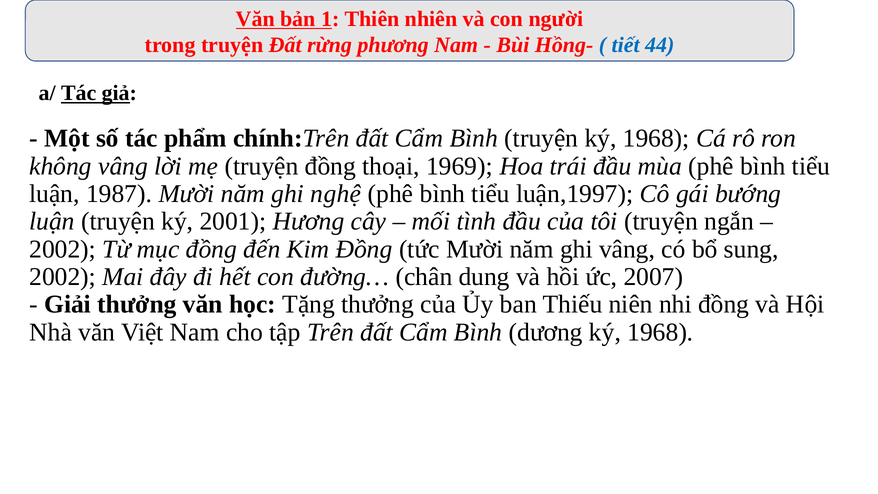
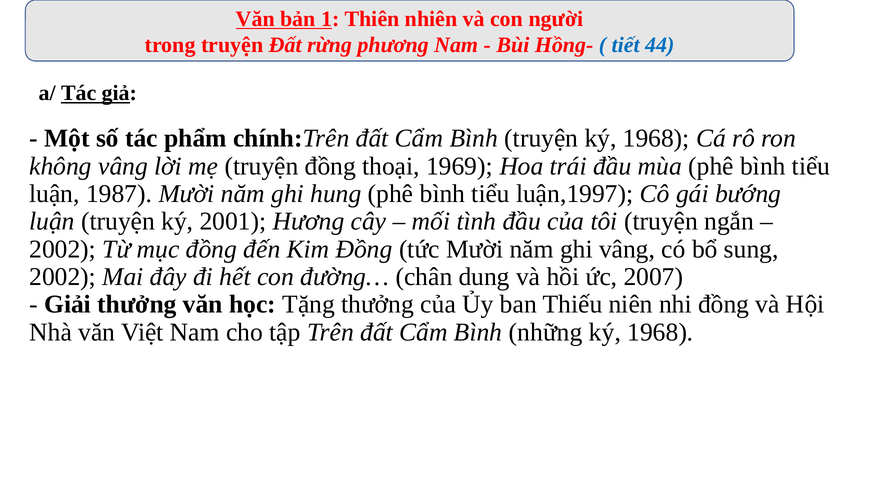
nghệ: nghệ -> hung (336, 194)
dương: dương -> những (546, 332)
